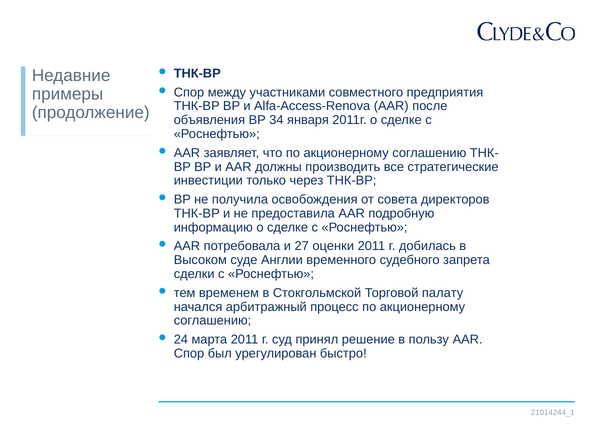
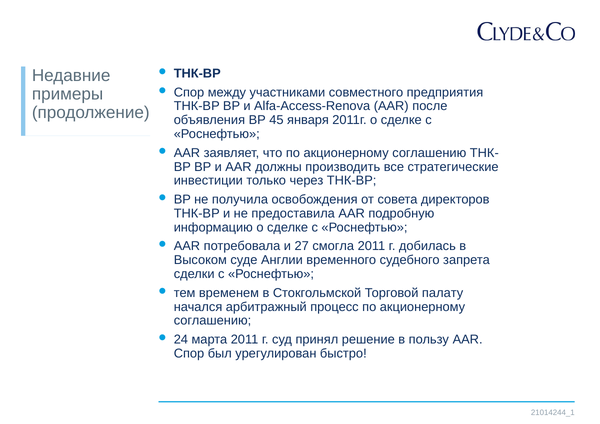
34: 34 -> 45 (276, 120)
оценки: оценки -> смогла (333, 246)
